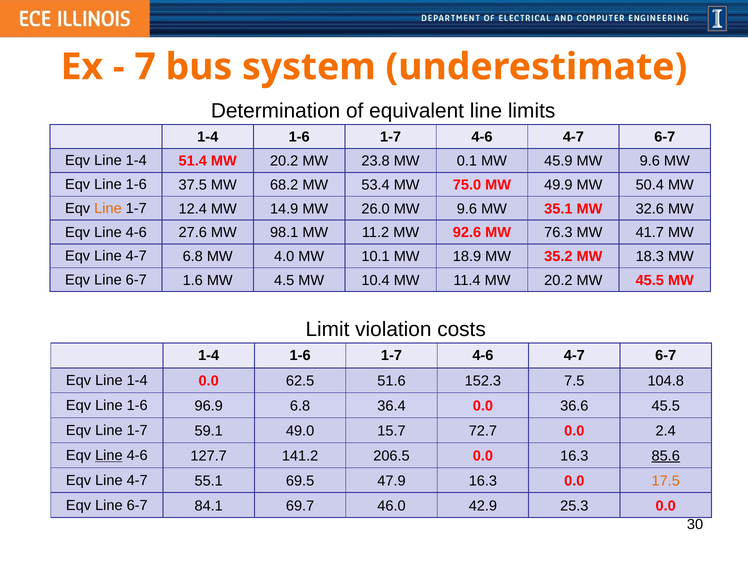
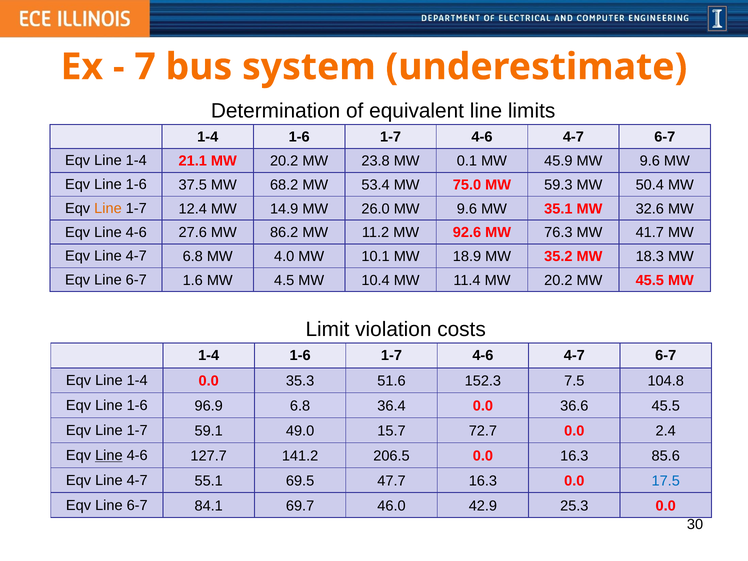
51.4: 51.4 -> 21.1 (193, 161)
49.9: 49.9 -> 59.3 (558, 185)
98.1: 98.1 -> 86.2 (284, 233)
62.5: 62.5 -> 35.3 (300, 381)
85.6 underline: present -> none (666, 456)
47.9: 47.9 -> 47.7 (391, 481)
17.5 colour: orange -> blue (666, 481)
